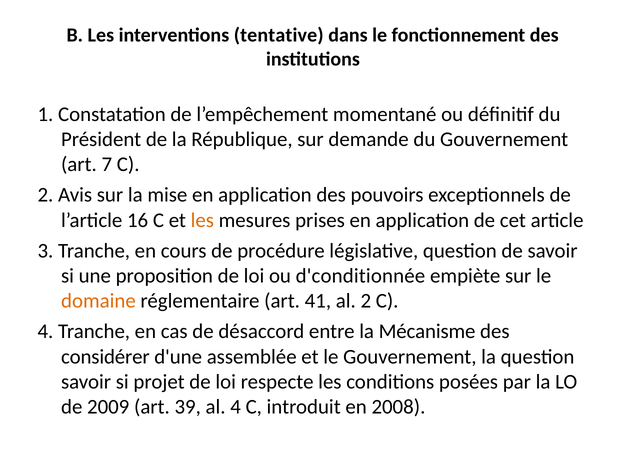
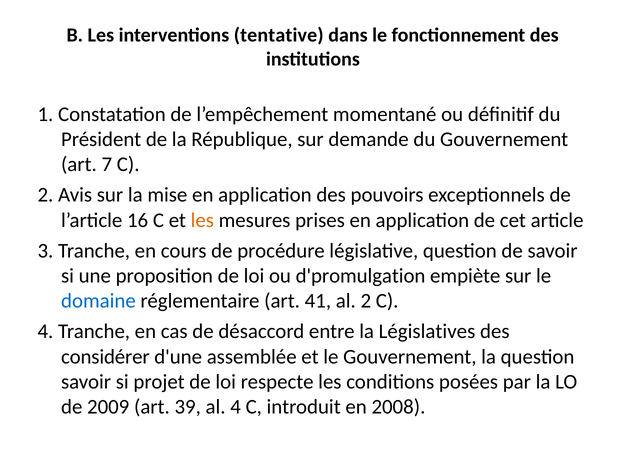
d'conditionnée: d'conditionnée -> d'promulgation (361, 276)
domaine colour: orange -> blue (98, 301)
Mécanisme: Mécanisme -> Législatives (427, 331)
